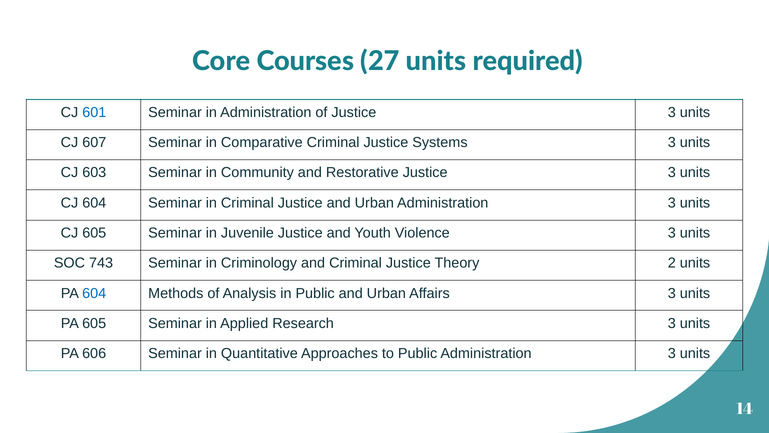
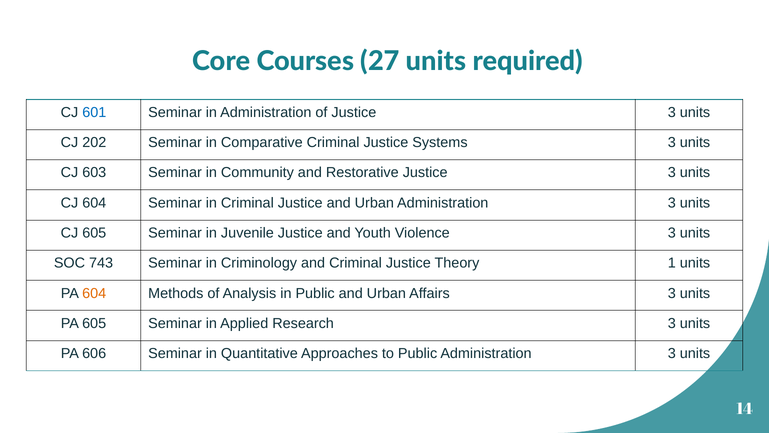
607: 607 -> 202 (94, 142)
2: 2 -> 1 (672, 263)
604 colour: blue -> orange (94, 293)
